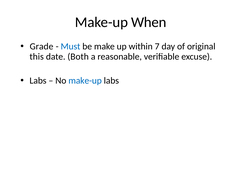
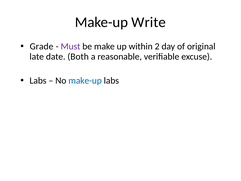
When: When -> Write (149, 22)
Must colour: blue -> purple (71, 46)
7: 7 -> 2 (157, 46)
this: this -> late (37, 57)
